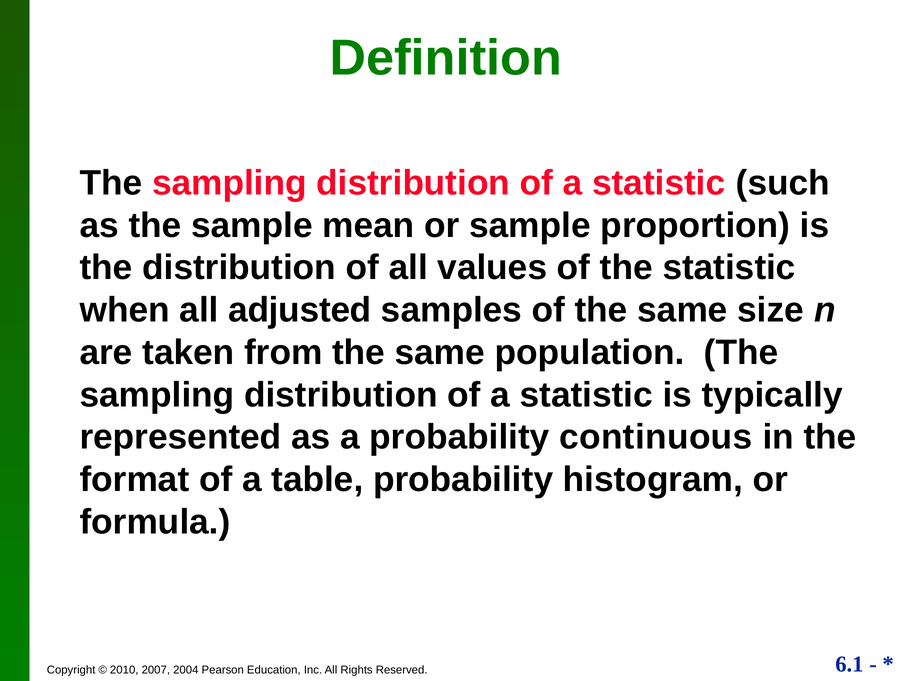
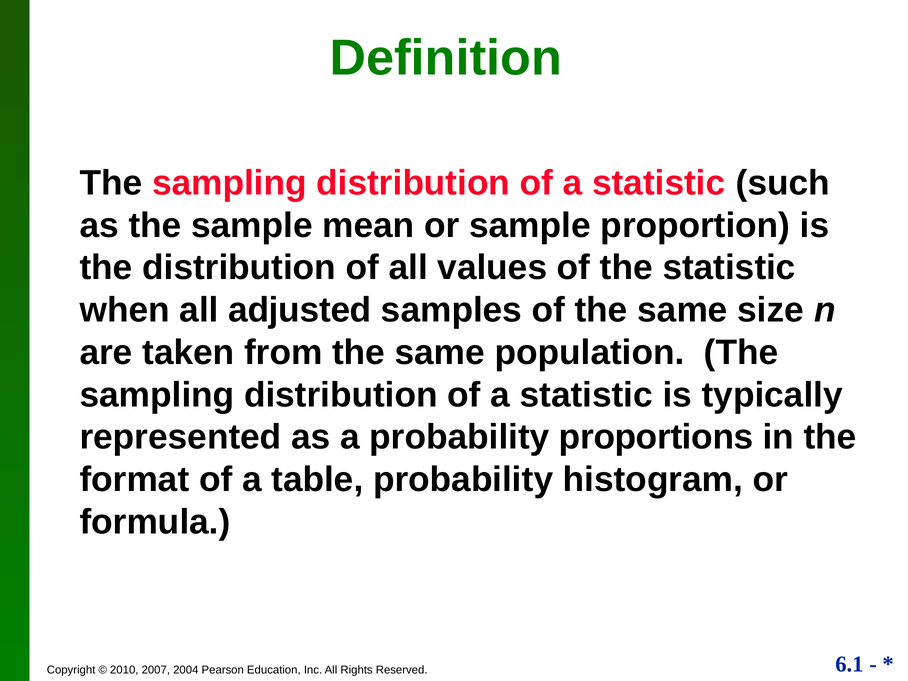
continuous: continuous -> proportions (656, 437)
